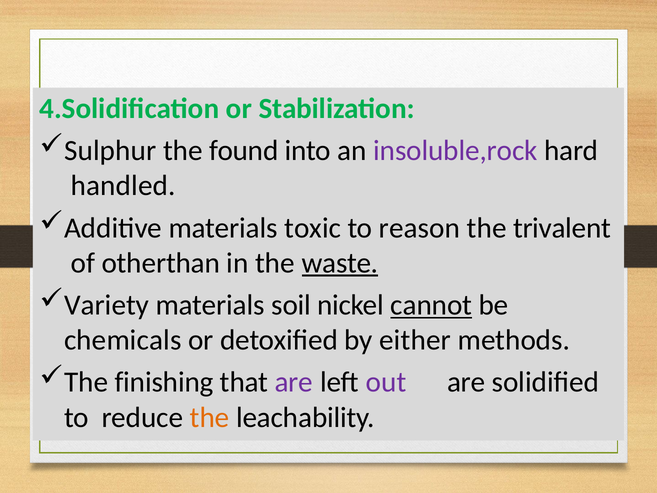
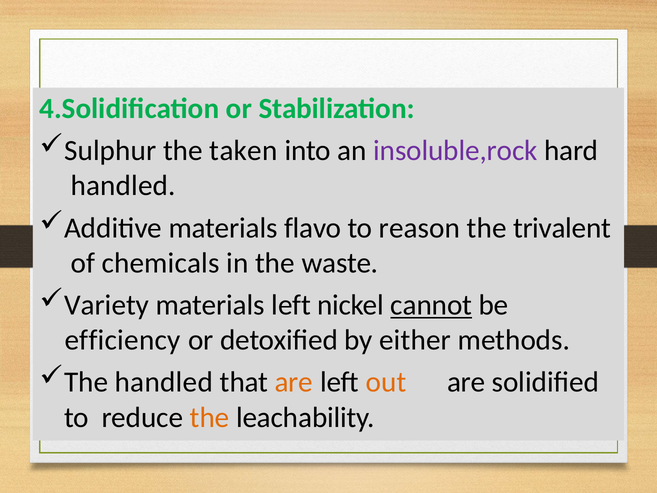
found: found -> taken (243, 151)
toxic: toxic -> flavo (313, 228)
otherthan: otherthan -> chemicals (161, 263)
waste underline: present -> none (340, 263)
materials soil: soil -> left (291, 305)
chemicals: chemicals -> efficiency (123, 340)
The finishing: finishing -> handled (164, 382)
are colour: purple -> orange (294, 382)
out colour: purple -> orange (386, 382)
